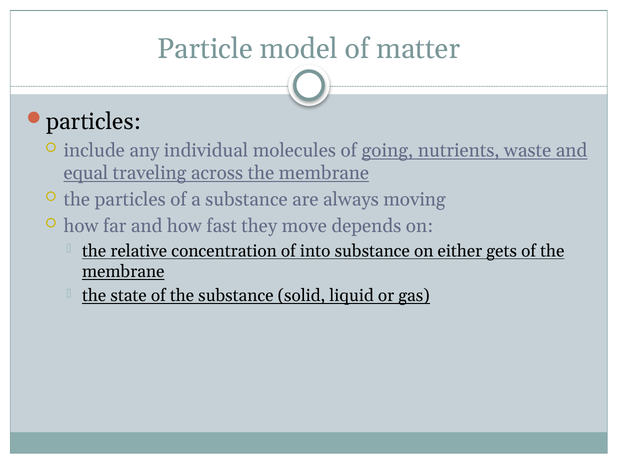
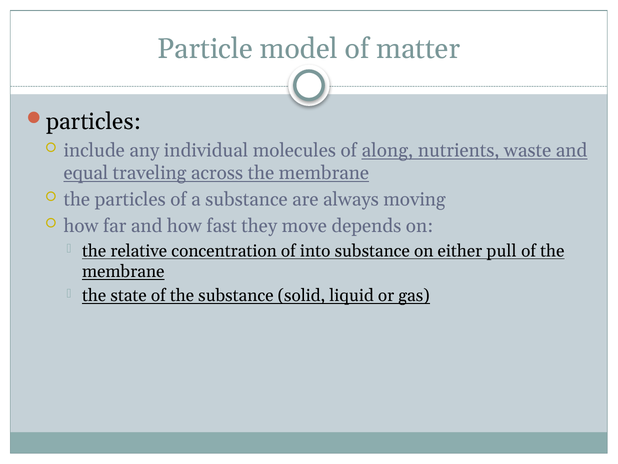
going: going -> along (387, 150)
gets: gets -> pull (502, 251)
